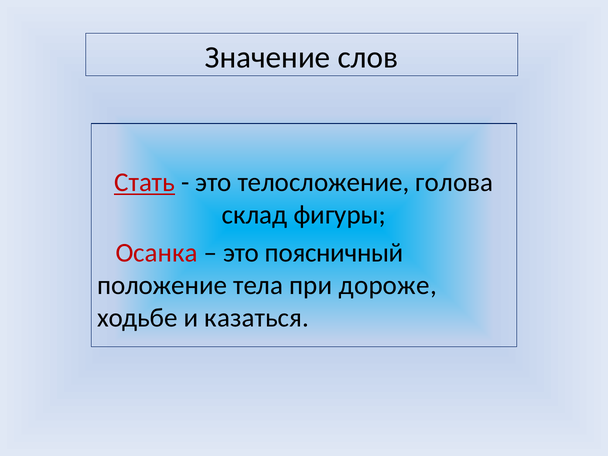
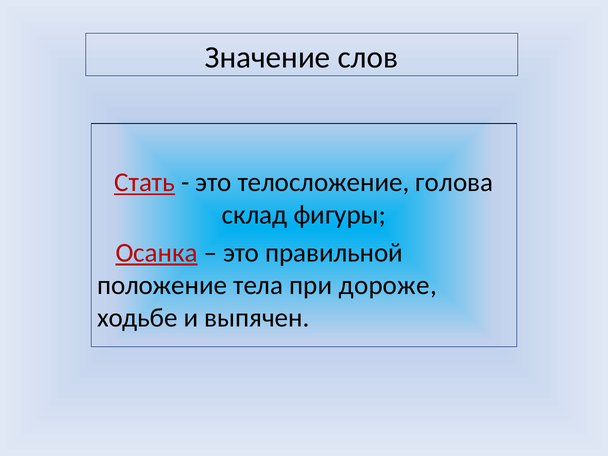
Осанка underline: none -> present (157, 253)
поясничный: поясничный -> правильной (334, 253)
казаться: казаться -> выпячен (257, 318)
